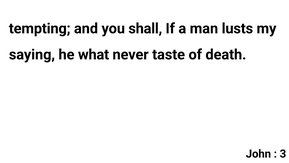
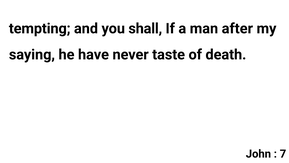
lusts: lusts -> after (237, 28)
what: what -> have (93, 54)
3: 3 -> 7 (283, 153)
